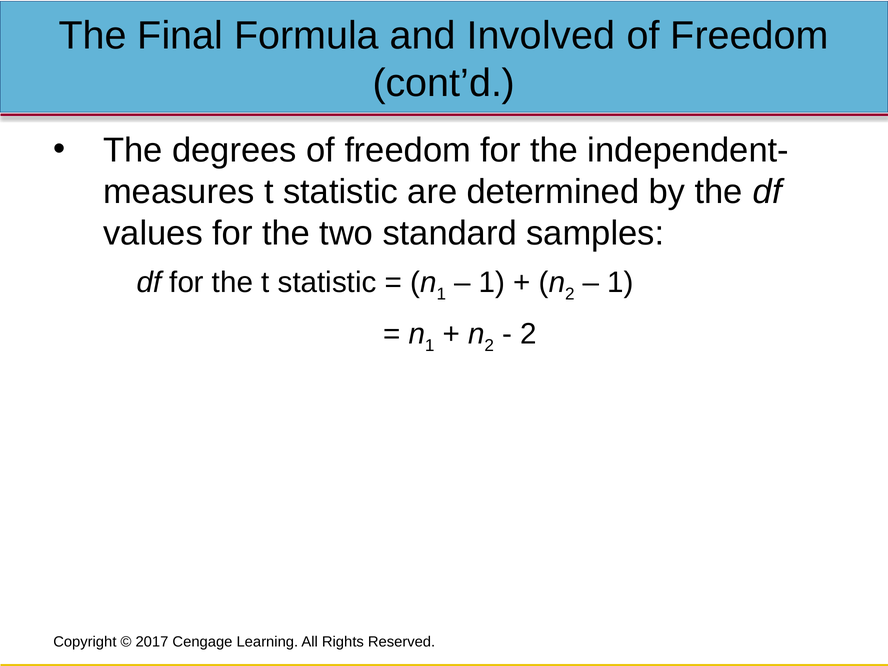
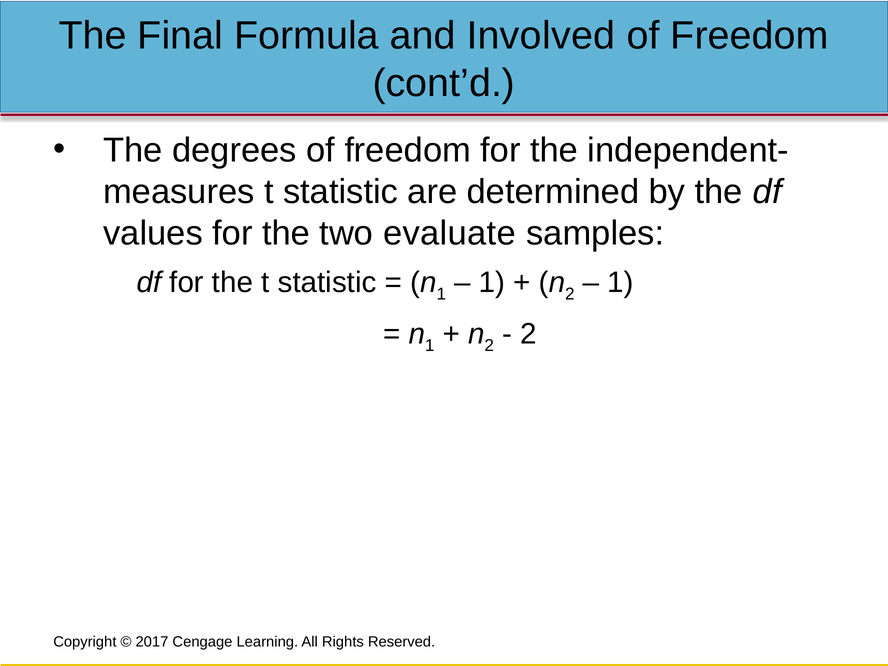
standard: standard -> evaluate (450, 233)
